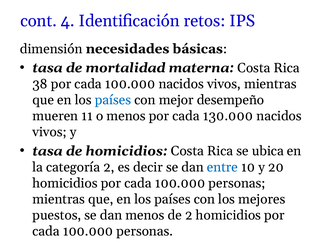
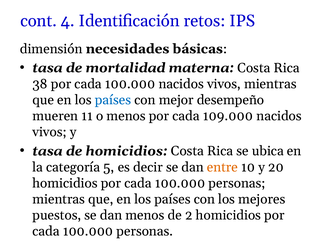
130.000: 130.000 -> 109.000 (228, 116)
categoría 2: 2 -> 5 (109, 167)
entre colour: blue -> orange (222, 167)
